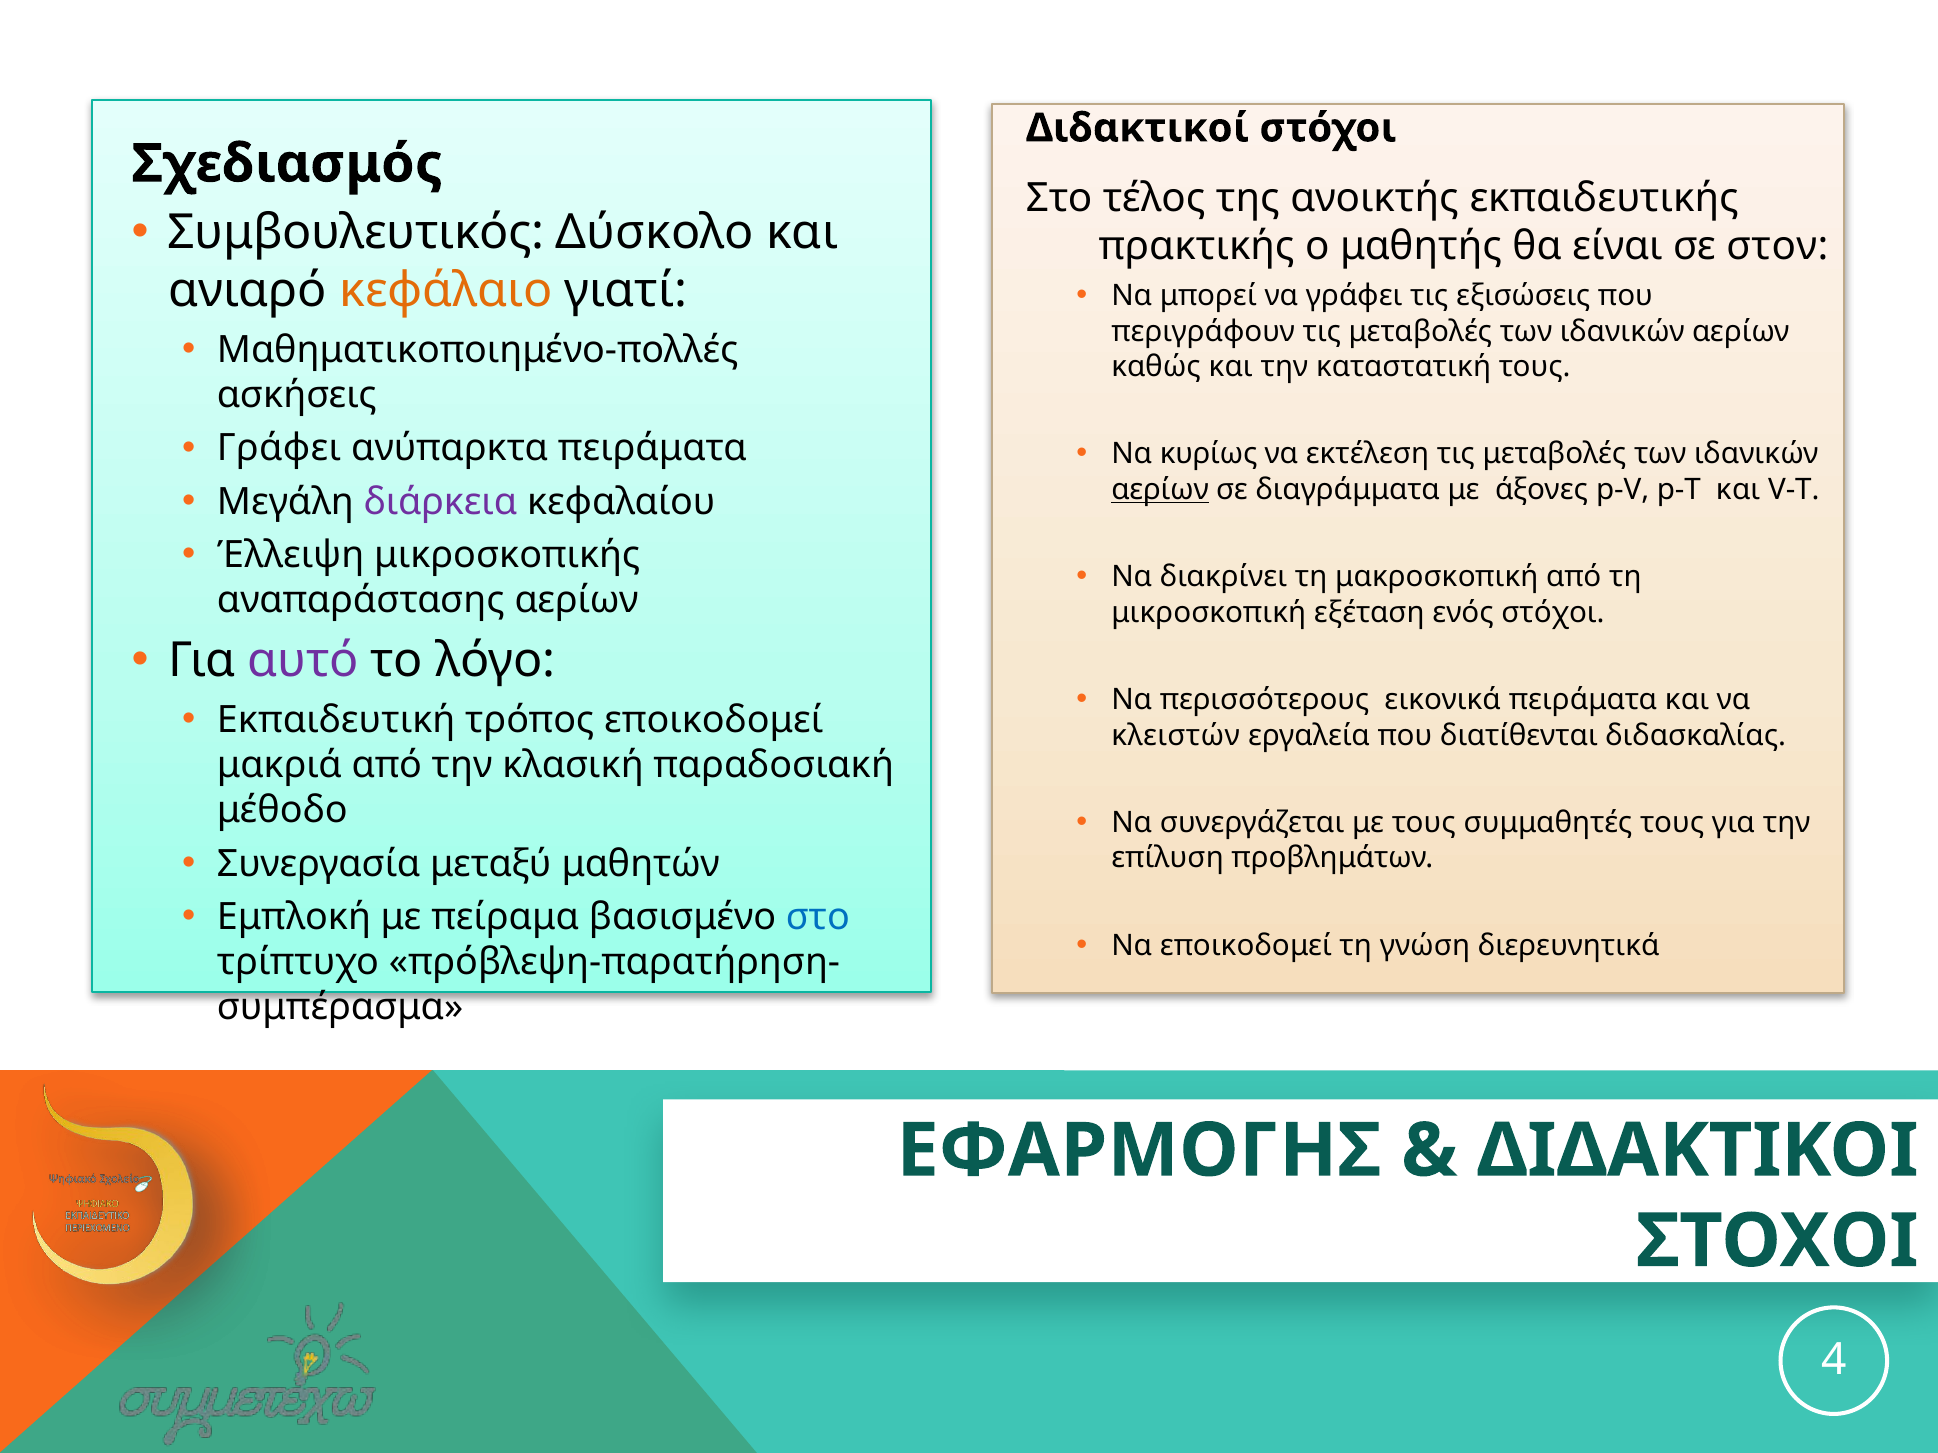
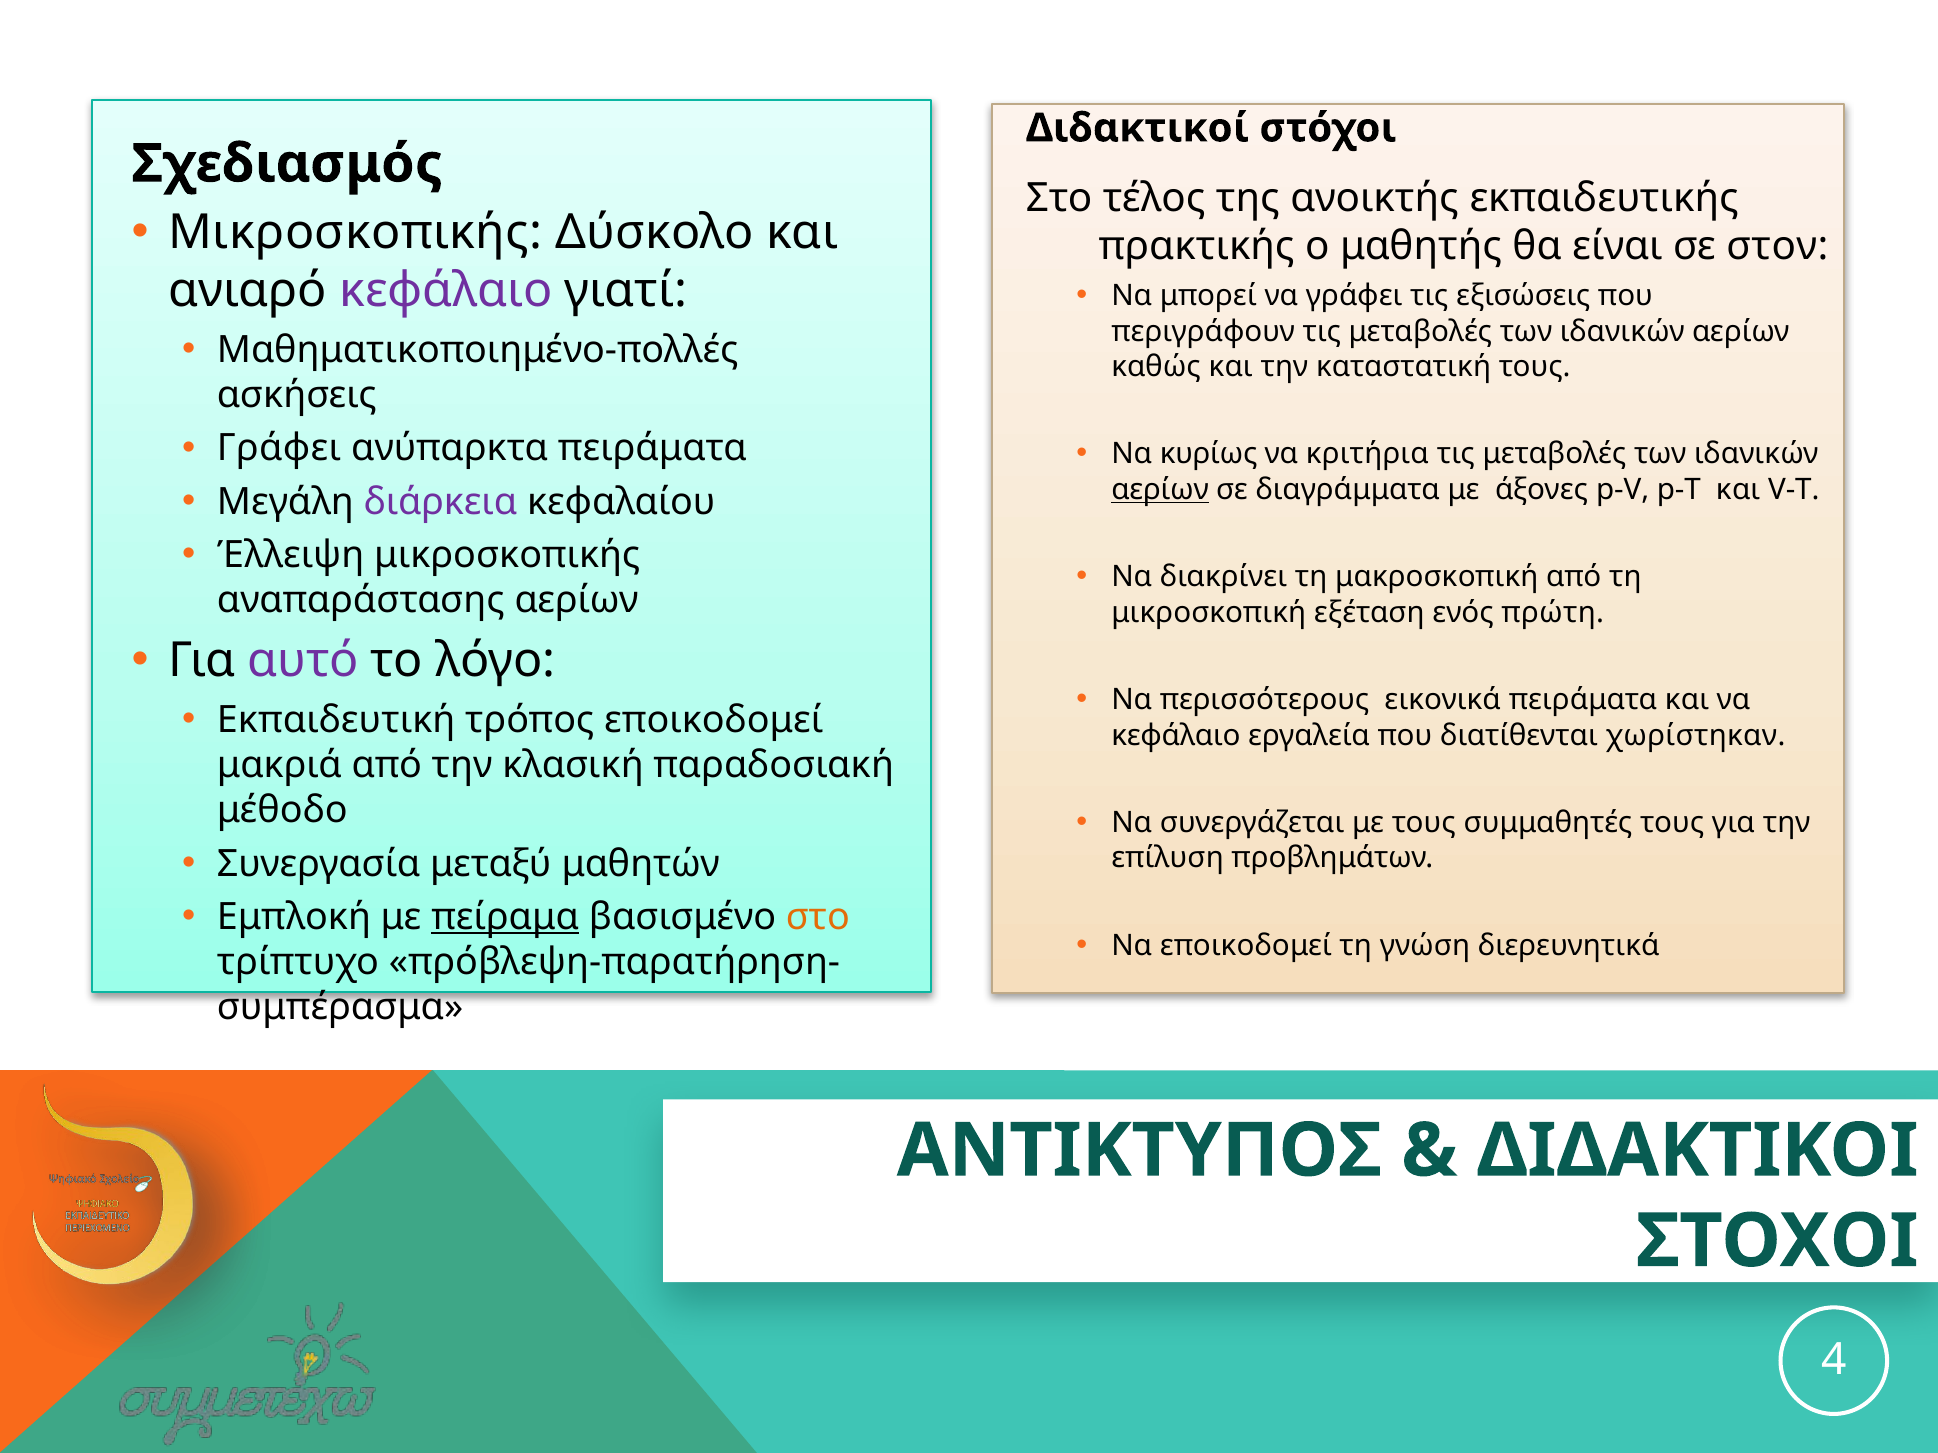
Συμβουλευτικός: Συμβουλευτικός -> Μικροσκοπικής (356, 233)
κεφάλαιο colour: orange -> purple (446, 291)
εκτέλεση: εκτέλεση -> κριτήρια (1367, 454)
ενός στόχοι: στόχοι -> πρώτη (1553, 613)
κλειστών: κλειστών -> κεφάλαιο (1176, 736)
διδασκαλίας: διδασκαλίας -> χωρίστηκαν (1696, 736)
πείραμα underline: none -> present (505, 917)
στο colour: blue -> orange (818, 917)
ΕΦΑΡΜΟΓΗΣ: ΕΦΑΡΜΟΓΗΣ -> ΑΝΤΙΚΤΥΠΟΣ (1139, 1151)
